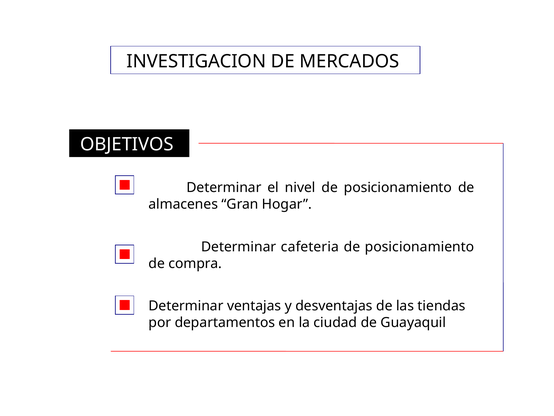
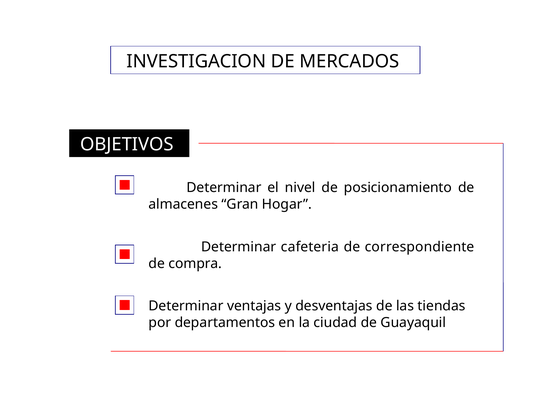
posicionamiento: posicionamiento -> correspondiente (420, 247)
